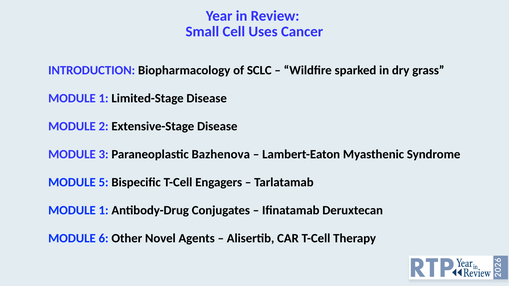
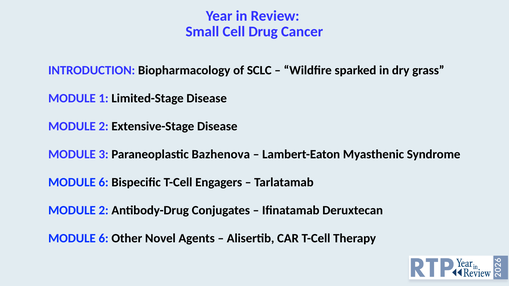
Uses: Uses -> Drug (263, 32)
5: 5 -> 6 (104, 183)
1: 1 -> 2 (104, 211)
